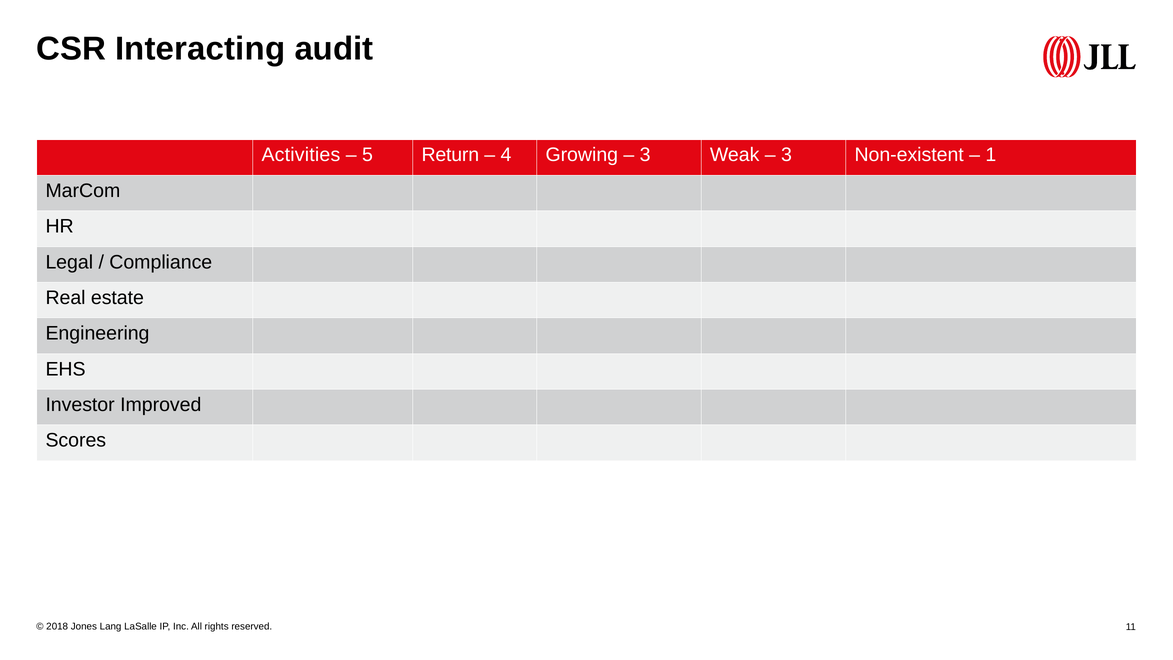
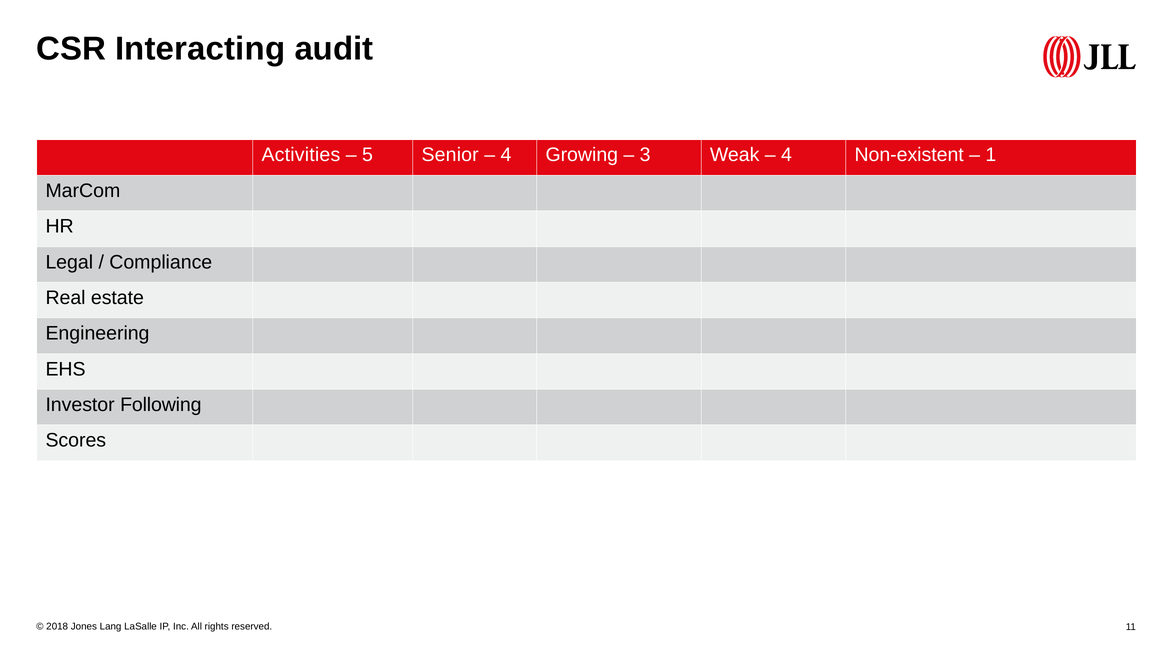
Return: Return -> Senior (450, 155)
3: 3 -> 4 (786, 155)
Improved: Improved -> Following (161, 405)
